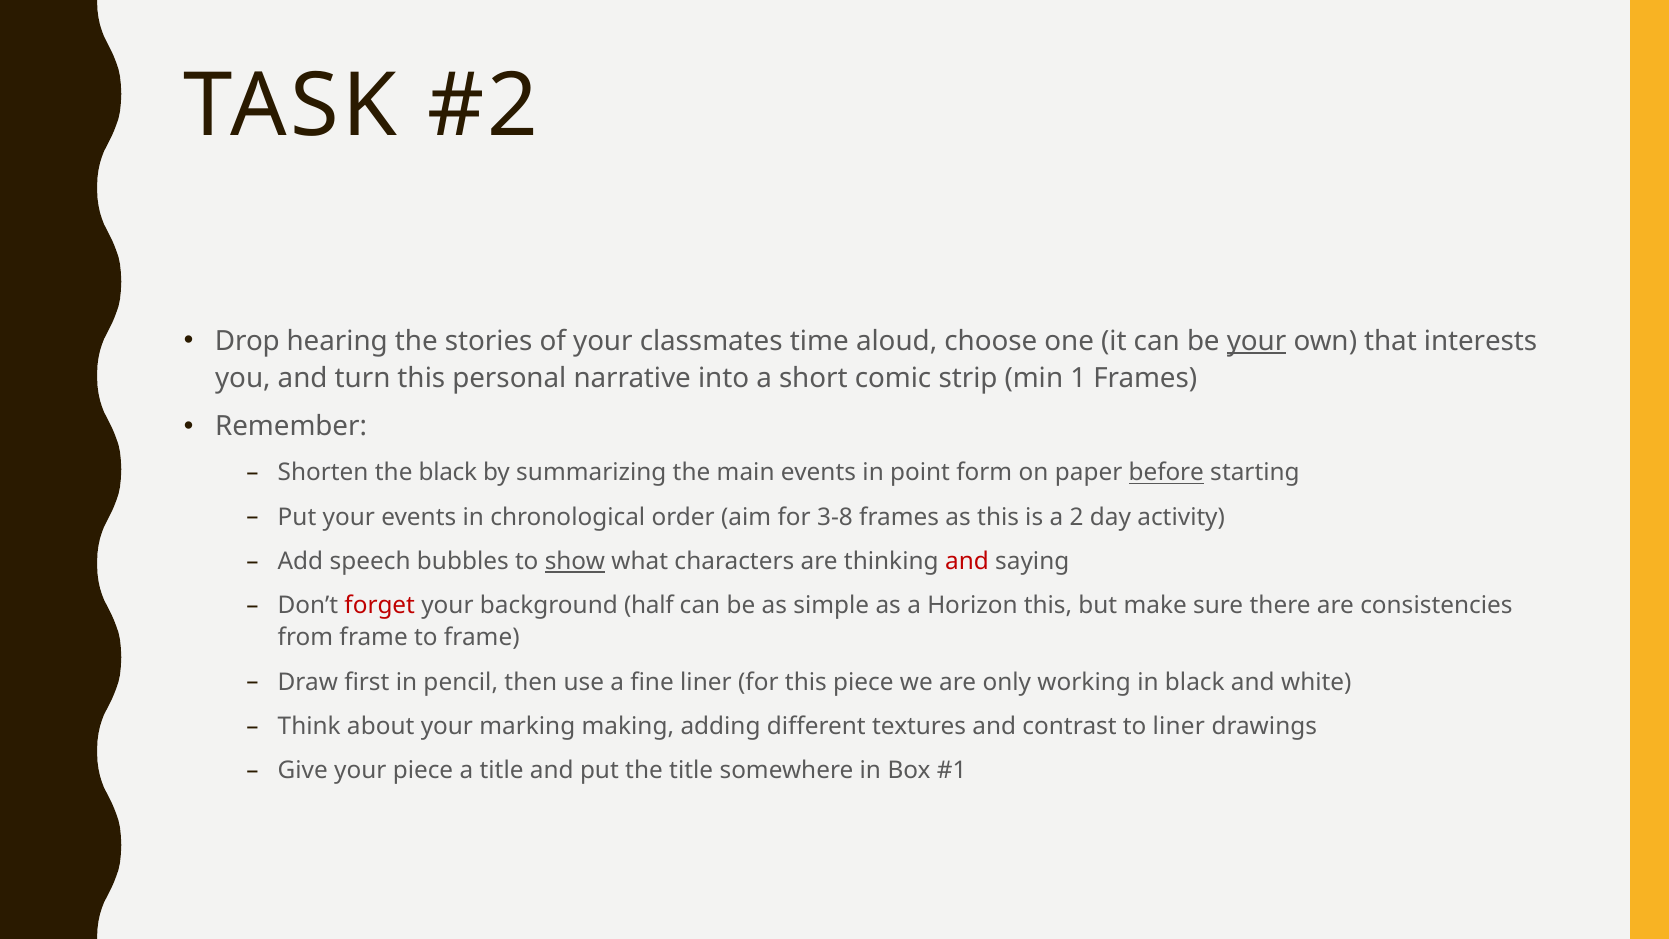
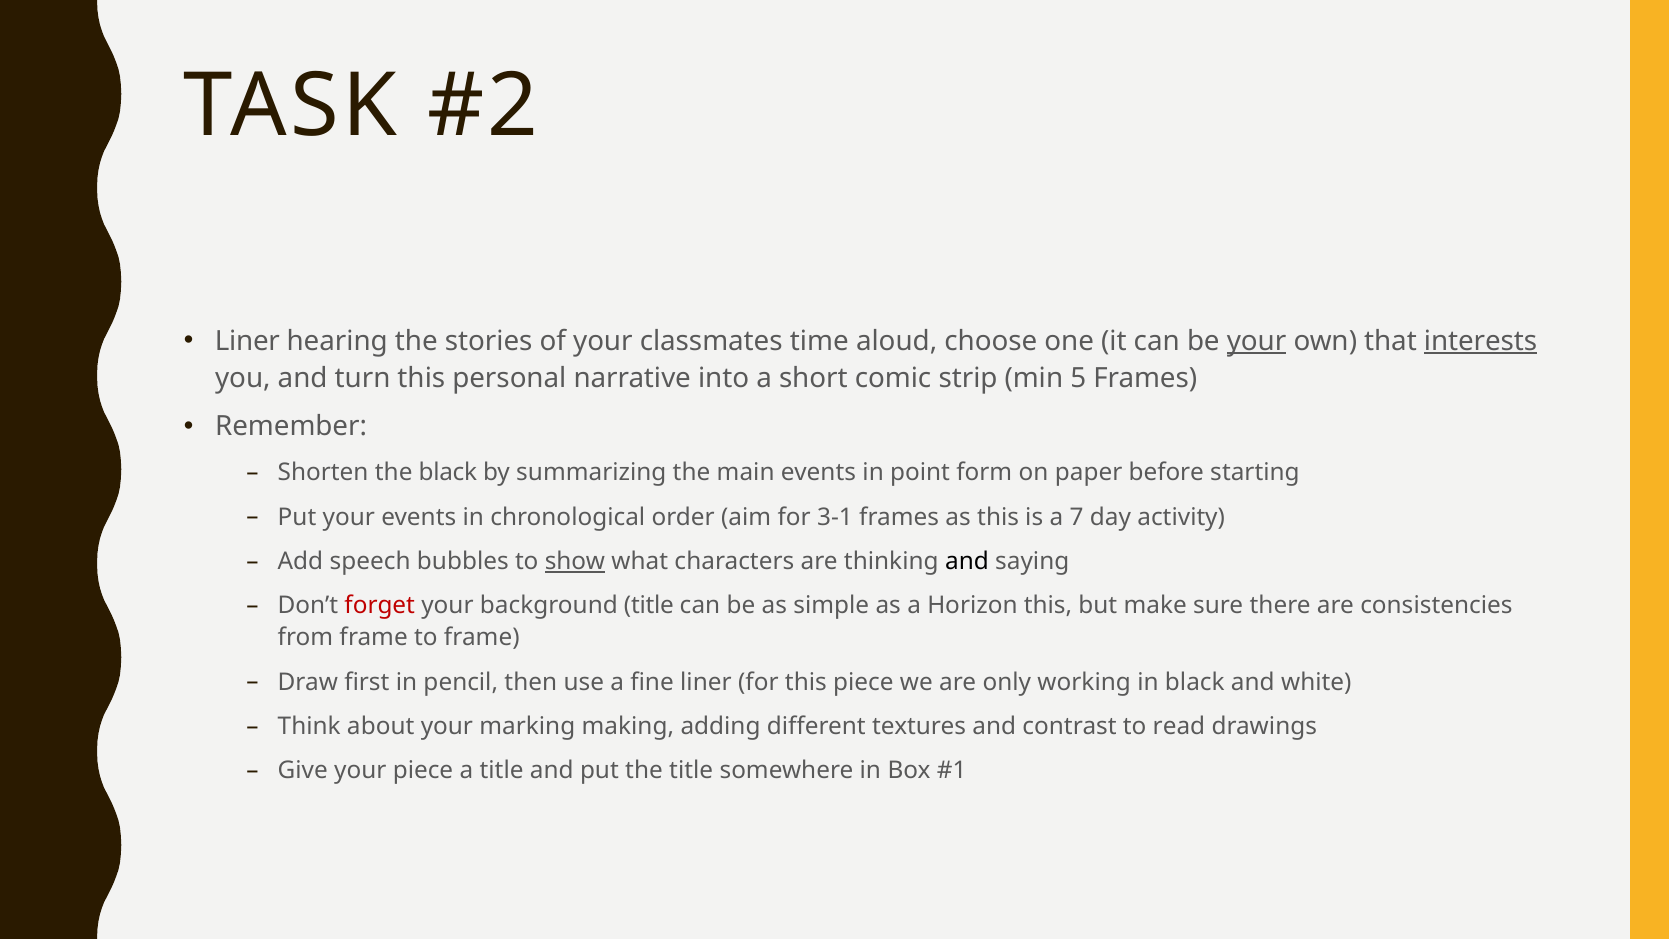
Drop: Drop -> Liner (247, 341)
interests underline: none -> present (1481, 341)
1: 1 -> 5 (1078, 378)
before underline: present -> none (1166, 473)
3-8: 3-8 -> 3-1 (835, 517)
2: 2 -> 7 (1077, 517)
and colour: red -> black (967, 561)
background half: half -> title (649, 606)
to liner: liner -> read (1179, 726)
